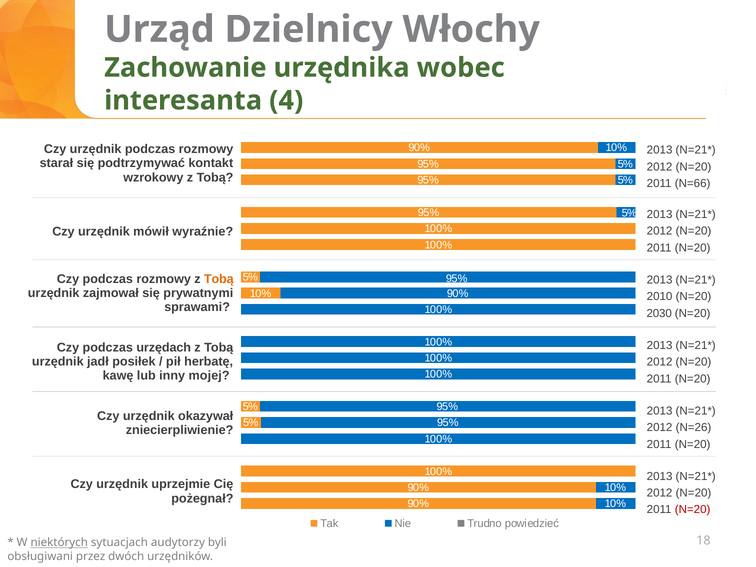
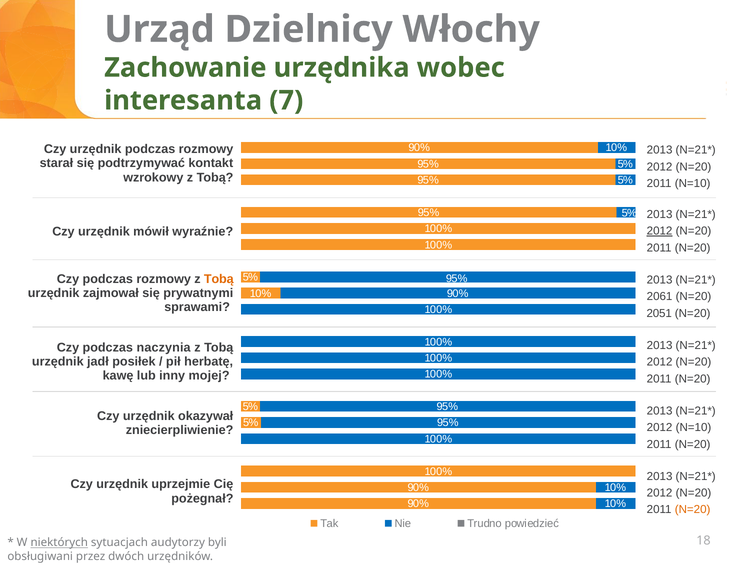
4: 4 -> 7 (286, 100)
2011 N=66: N=66 -> N=10 (693, 183)
2012 underline: none -> present (660, 231)
2010: 2010 -> 2061 (660, 297)
2030: 2030 -> 2051 (659, 313)
urzędach: urzędach -> naczynia (164, 347)
2012 N=26: N=26 -> N=10 (693, 428)
N=20 colour: red -> orange (693, 510)
